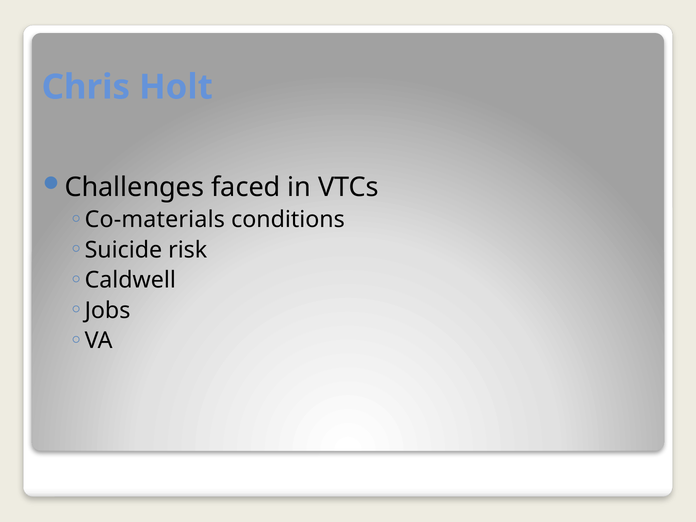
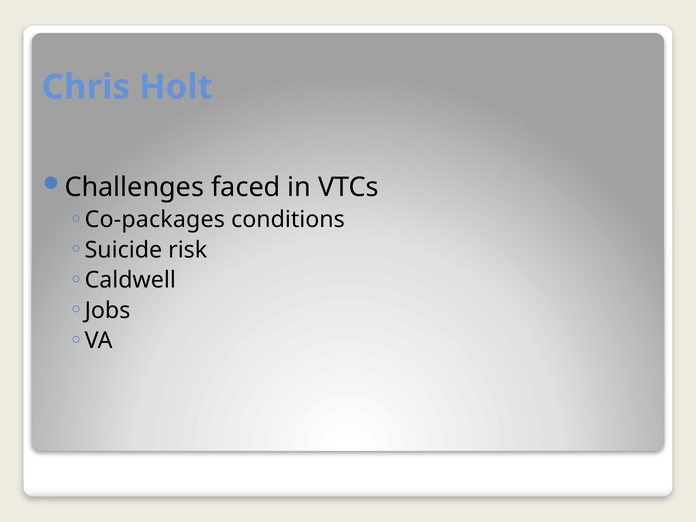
Co-materials: Co-materials -> Co-packages (155, 220)
